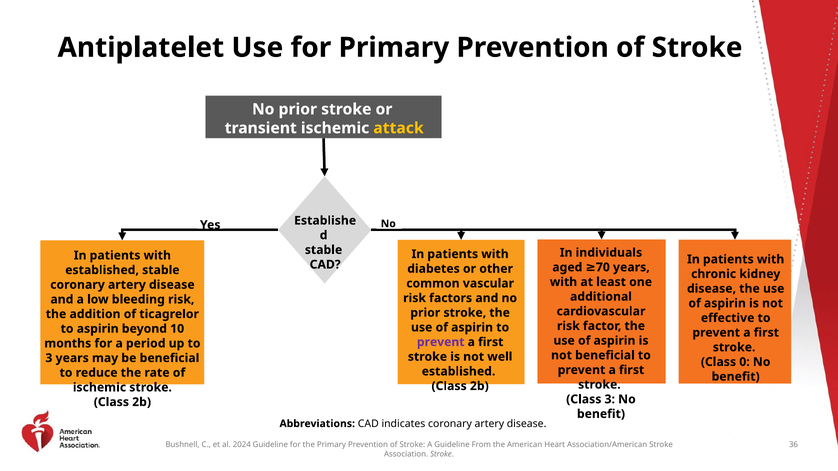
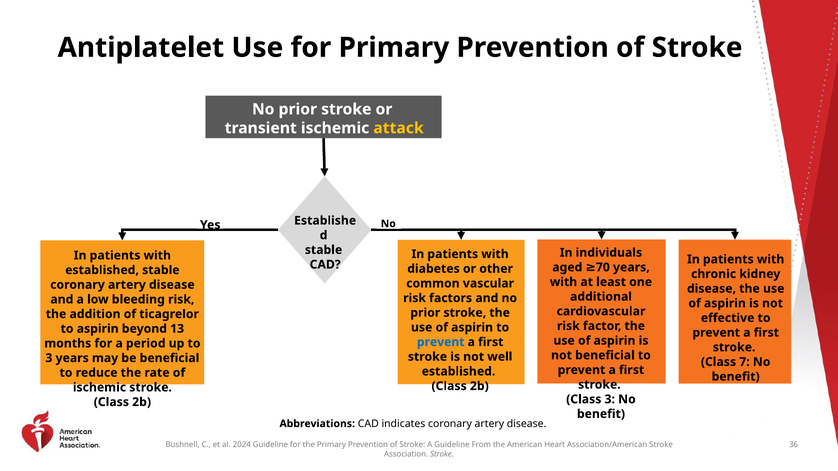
10: 10 -> 13 (177, 329)
prevent colour: purple -> blue (441, 342)
0: 0 -> 7 (744, 362)
